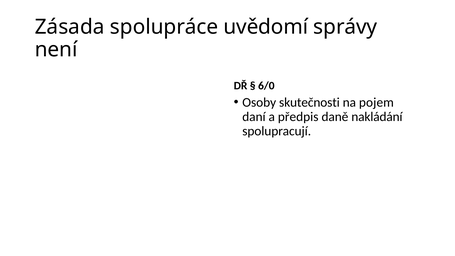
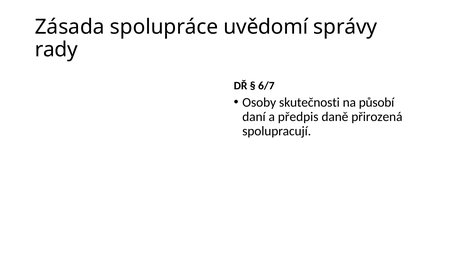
není: není -> rady (56, 49)
6/0: 6/0 -> 6/7 (266, 86)
pojem: pojem -> působí (377, 102)
nakládání: nakládání -> přirozená (377, 117)
